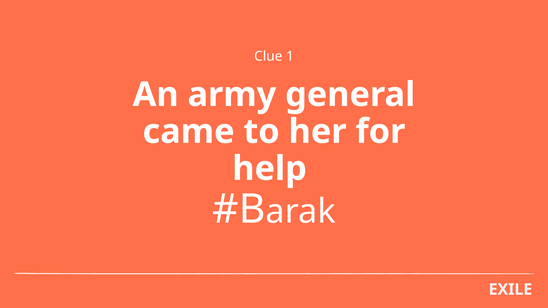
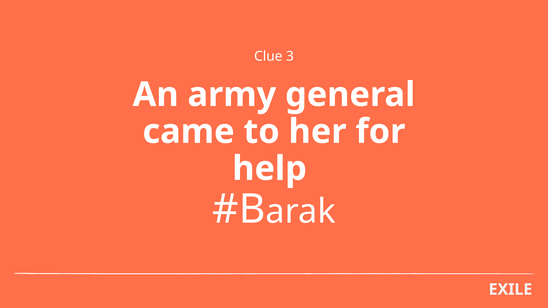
1: 1 -> 3 (290, 56)
